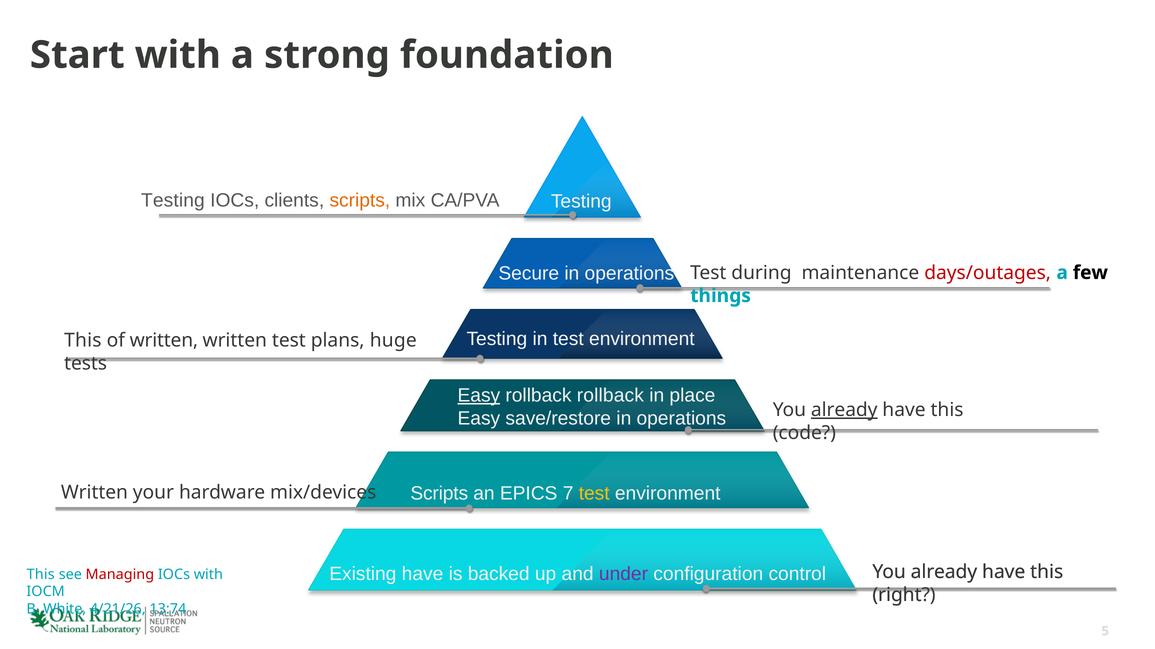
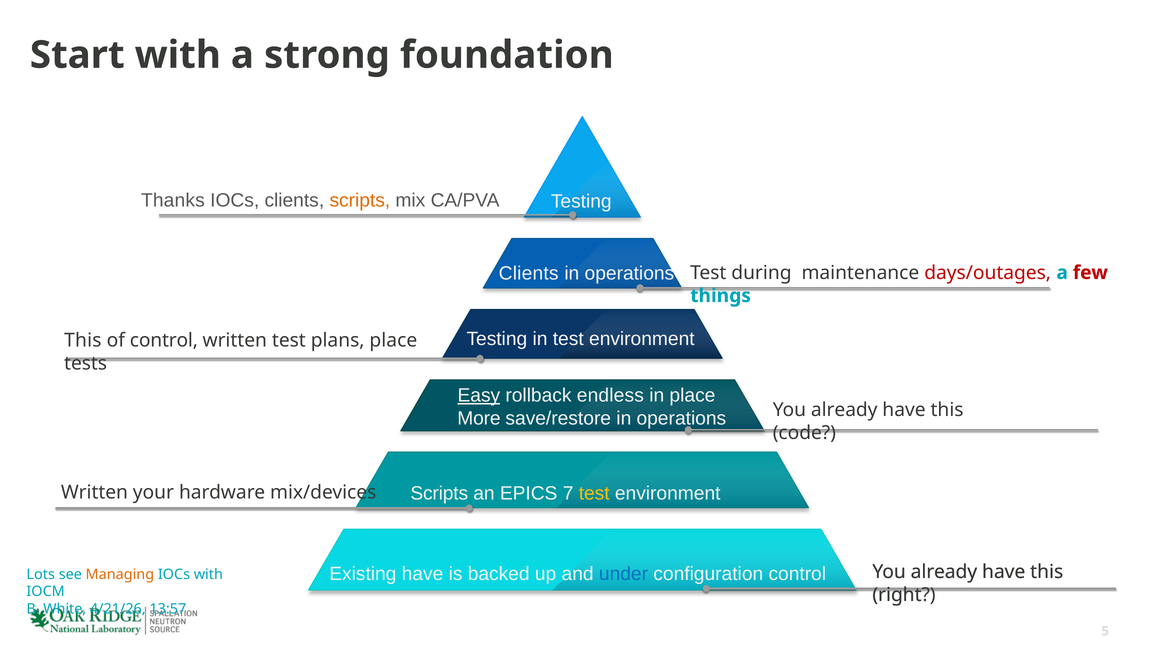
Testing: Testing -> Thanks (173, 201)
Secure: Secure -> Clients (529, 274)
few colour: black -> red (1090, 273)
of written: written -> control (164, 341)
plans huge: huge -> place (393, 341)
rollback rollback: rollback -> endless (610, 396)
already underline: present -> none (844, 410)
Easy: Easy -> More (479, 419)
under colour: purple -> blue (624, 575)
This: This -> Lots (41, 575)
Managing colour: red -> orange (120, 575)
13:74: 13:74 -> 13:57 (168, 610)
